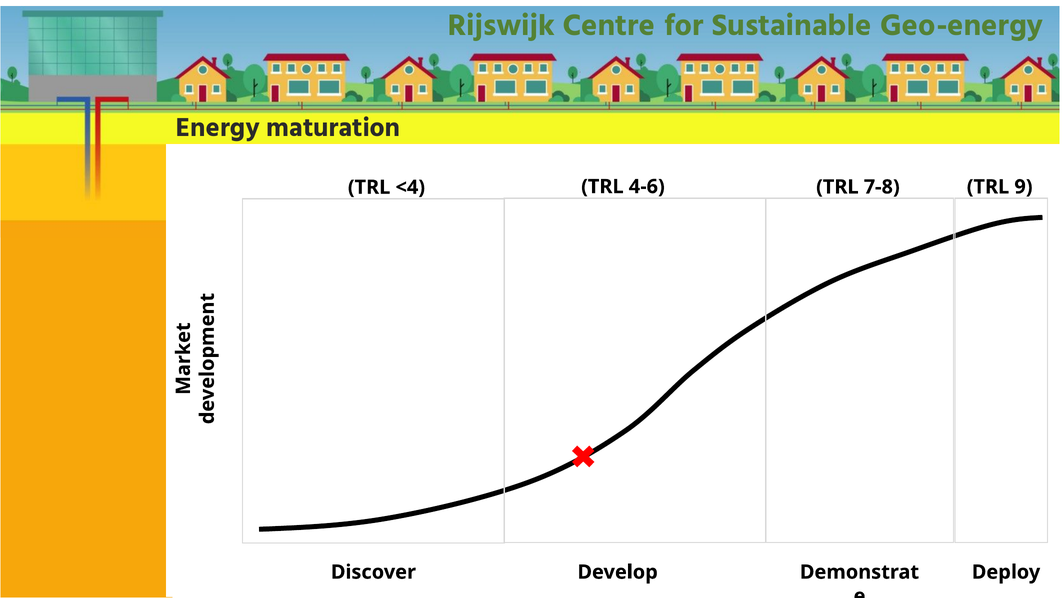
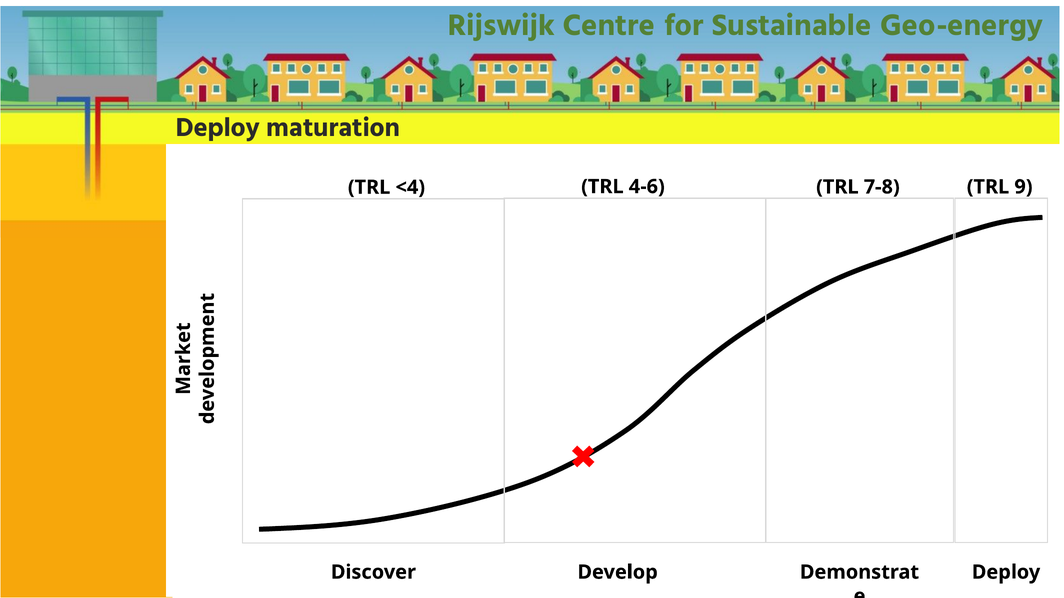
Energy: Energy -> Deploy (218, 128)
